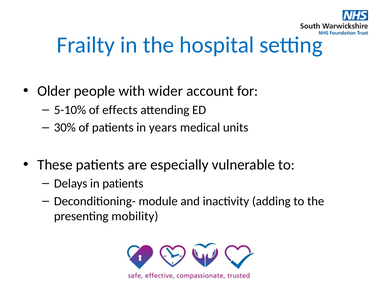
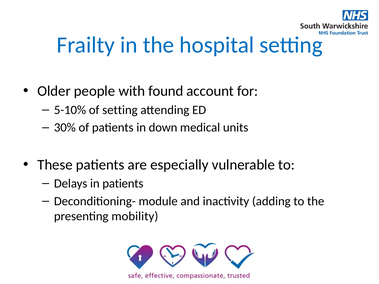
wider: wider -> found (166, 91)
of effects: effects -> setting (120, 110)
years: years -> down (163, 128)
